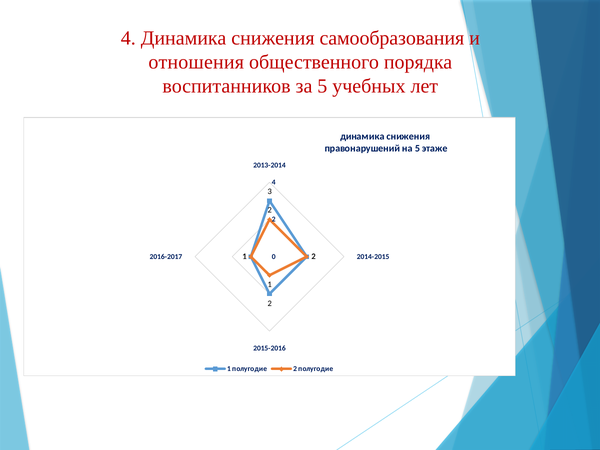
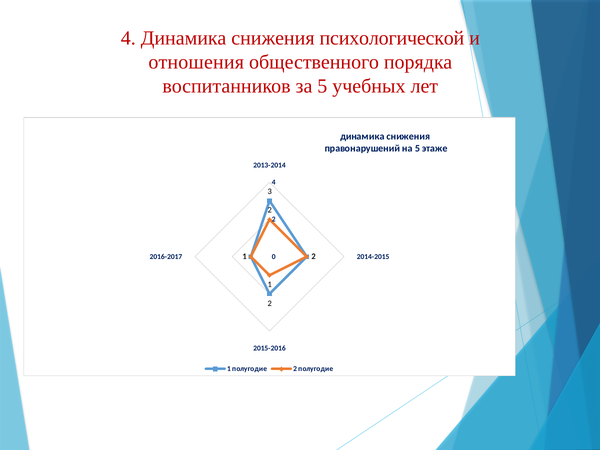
самообразования: самообразования -> психологической (392, 38)
